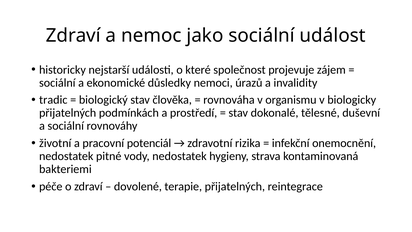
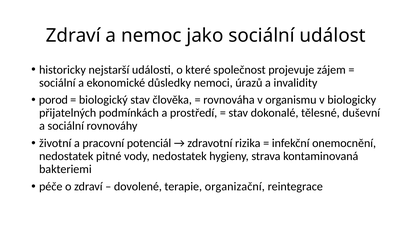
tradic: tradic -> porod (53, 100)
terapie přijatelných: přijatelných -> organizační (235, 186)
